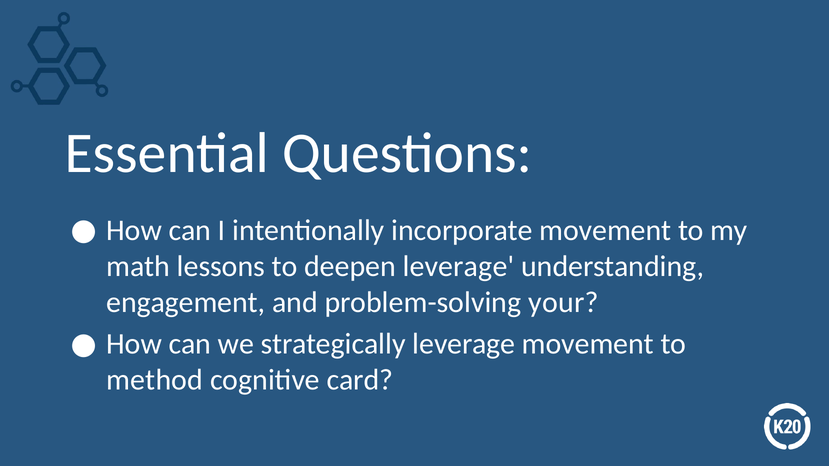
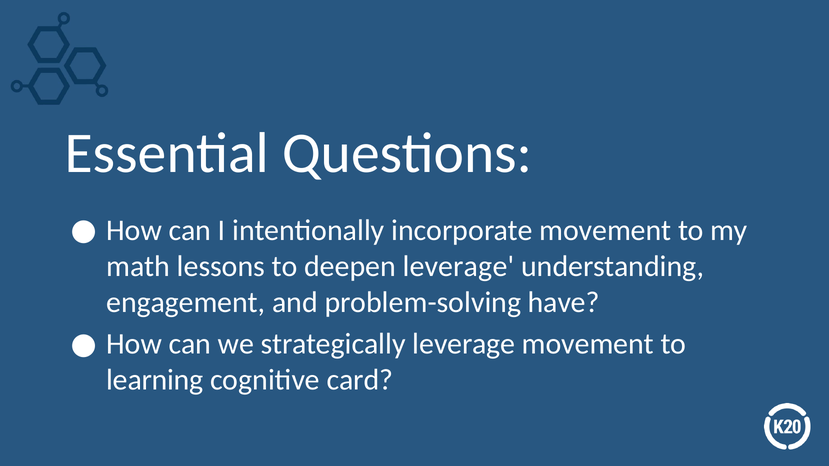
your: your -> have (564, 302)
method: method -> learning (155, 380)
